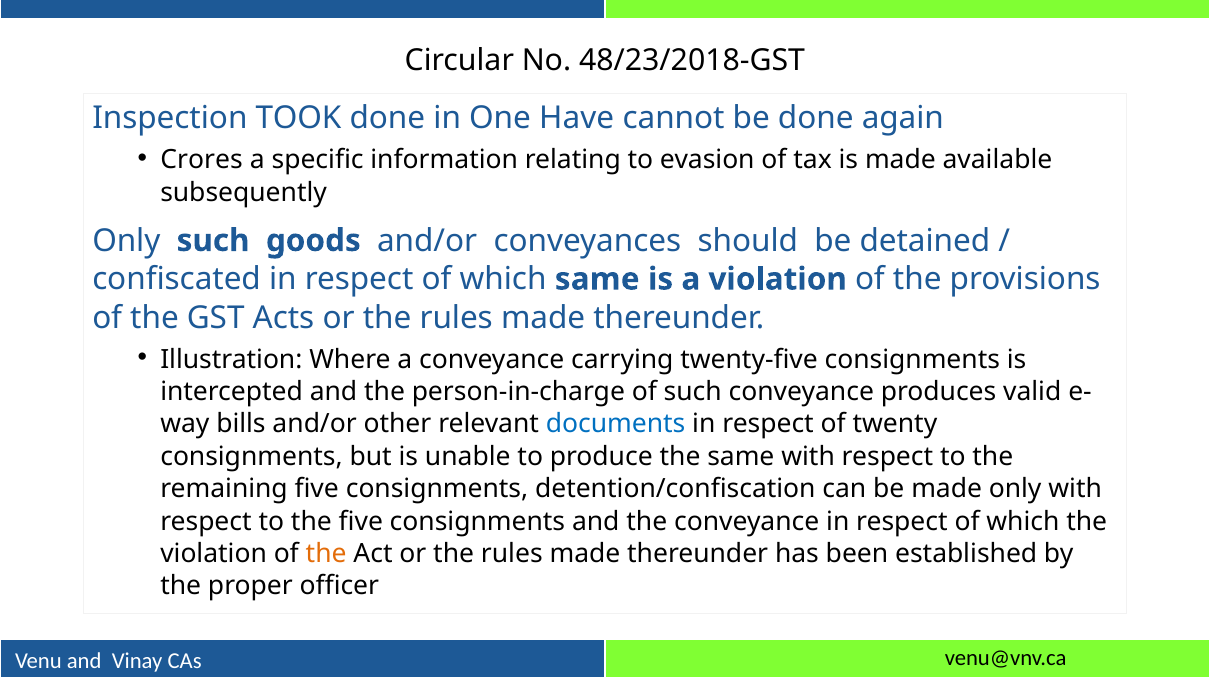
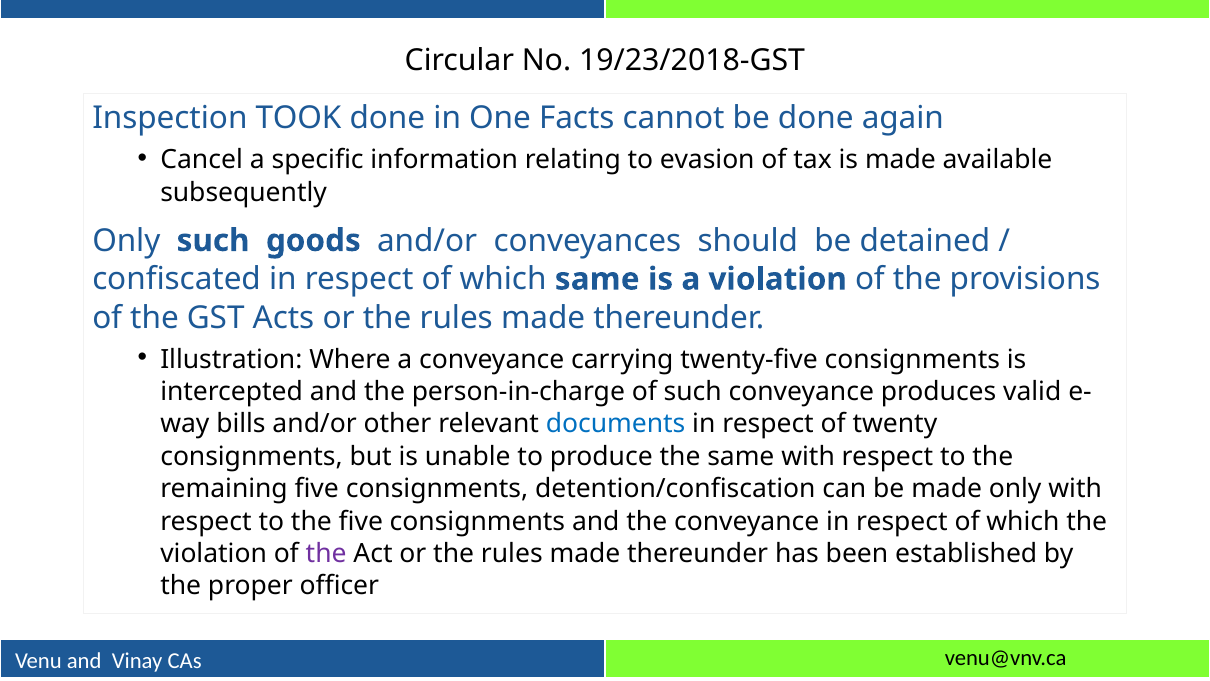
48/23/2018-GST: 48/23/2018-GST -> 19/23/2018-GST (692, 60)
Have: Have -> Facts (577, 118)
Crores: Crores -> Cancel (202, 160)
the colour: orange -> purple (326, 554)
